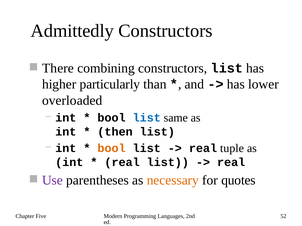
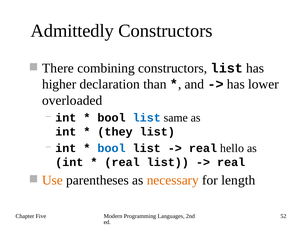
particularly: particularly -> declaration (110, 85)
then: then -> they (115, 132)
bool colour: orange -> blue (112, 149)
tuple: tuple -> hello (232, 149)
Use colour: purple -> orange (52, 181)
quotes: quotes -> length (238, 181)
